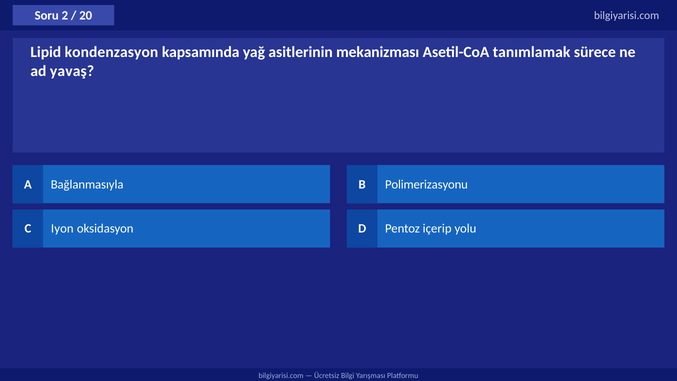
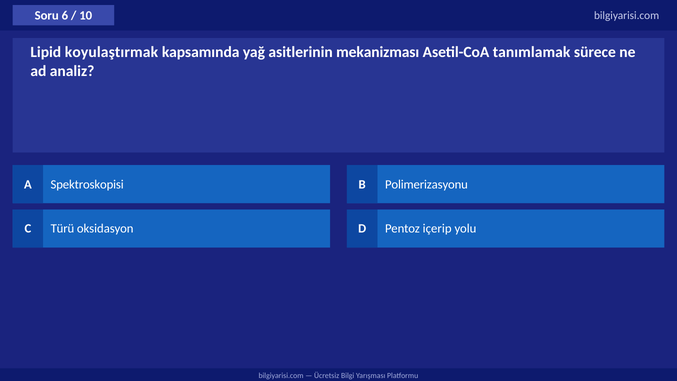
2: 2 -> 6 (65, 15)
20: 20 -> 10 (86, 15)
kondenzasyon: kondenzasyon -> koyulaştırmak (111, 52)
yavaş: yavaş -> analiz (72, 71)
Bağlanmasıyla: Bağlanmasıyla -> Spektroskopisi (87, 184)
Iyon: Iyon -> Türü (62, 229)
